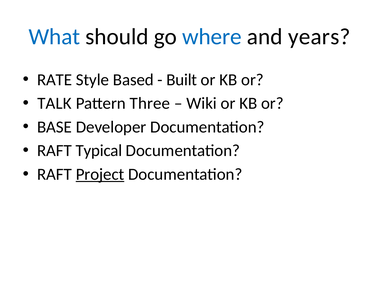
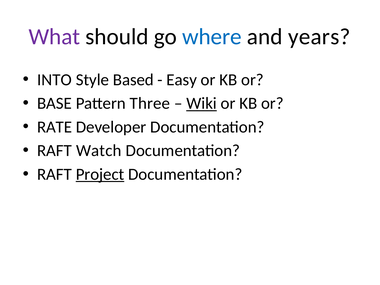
What colour: blue -> purple (54, 37)
RATE: RATE -> INTO (54, 80)
Built: Built -> Easy (182, 80)
TALK: TALK -> BASE (55, 103)
Wiki underline: none -> present (202, 103)
BASE: BASE -> RATE (55, 127)
Typical: Typical -> Watch (99, 151)
